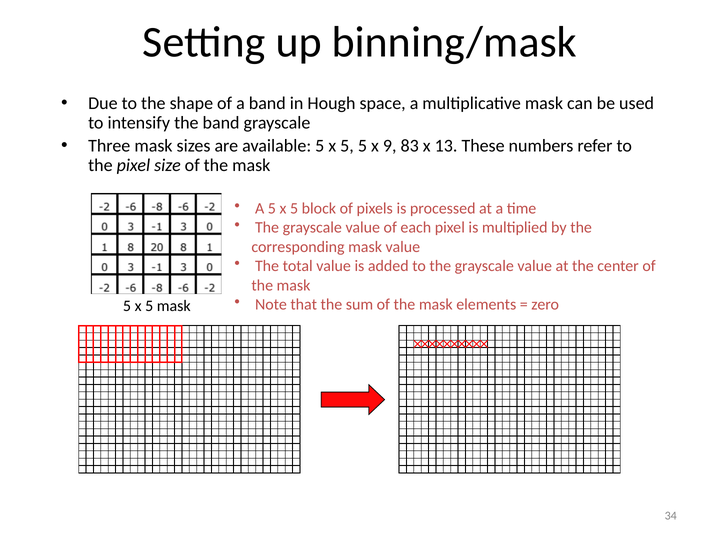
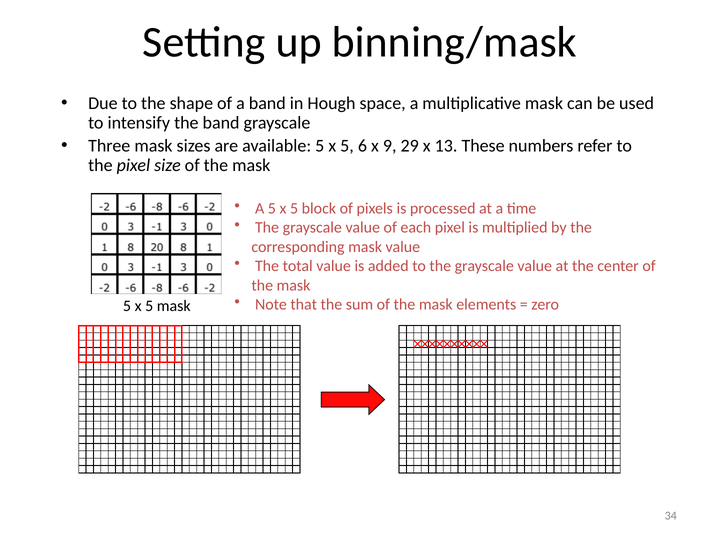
5 5: 5 -> 6 (362, 146)
83: 83 -> 29 (410, 146)
